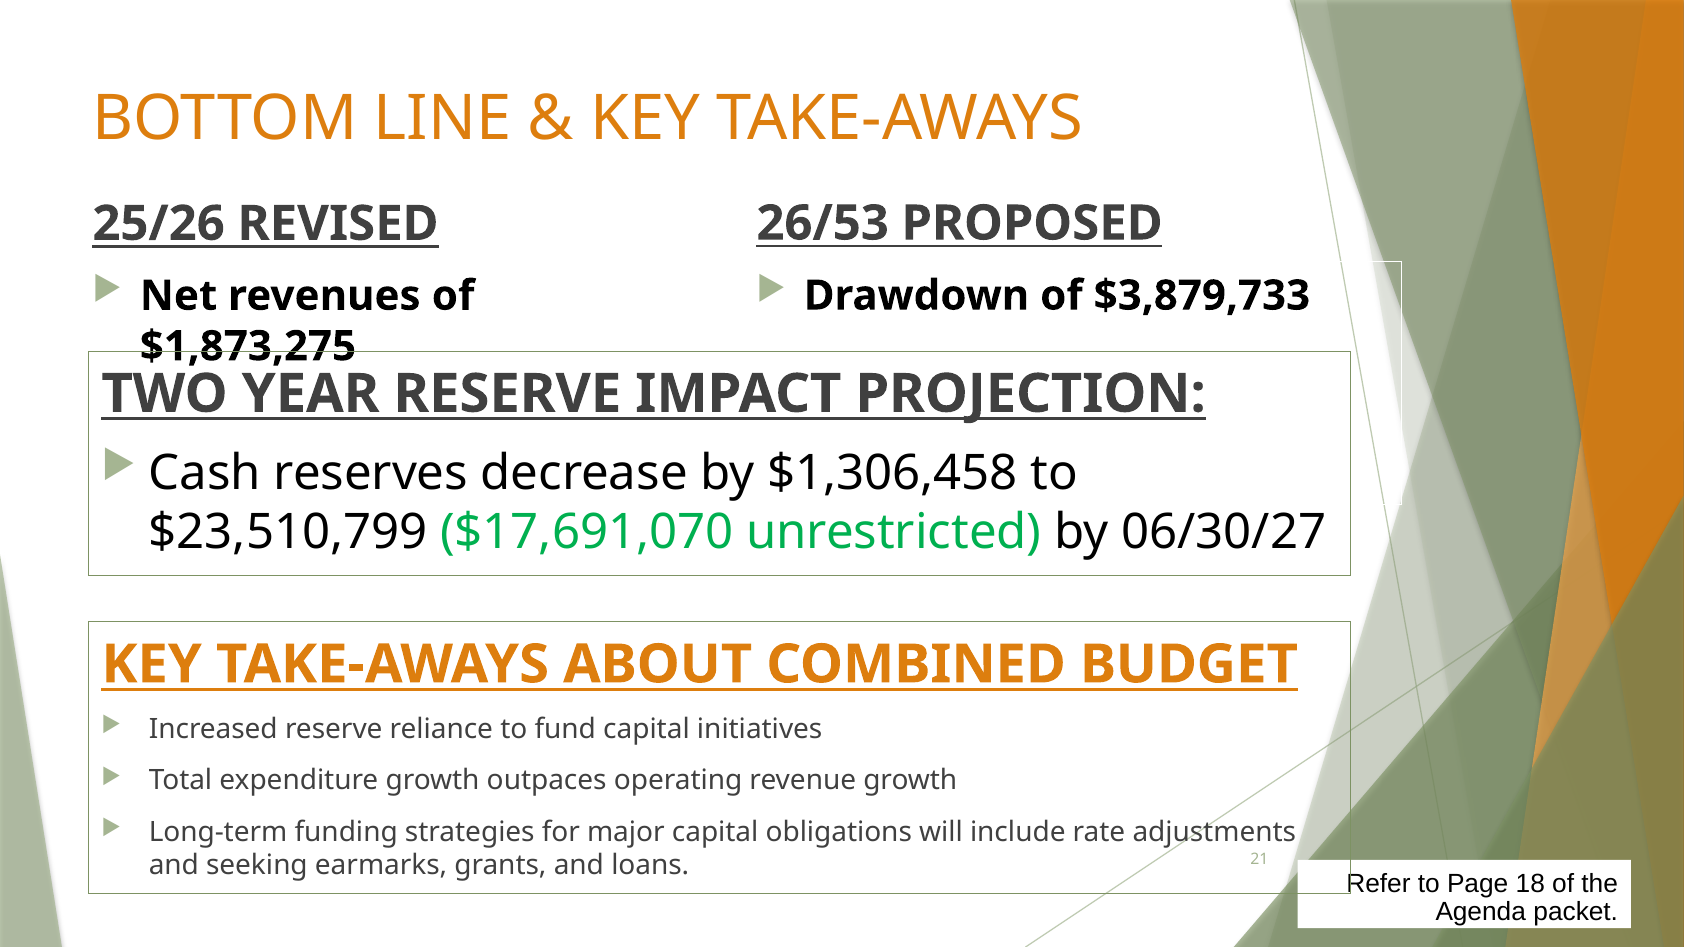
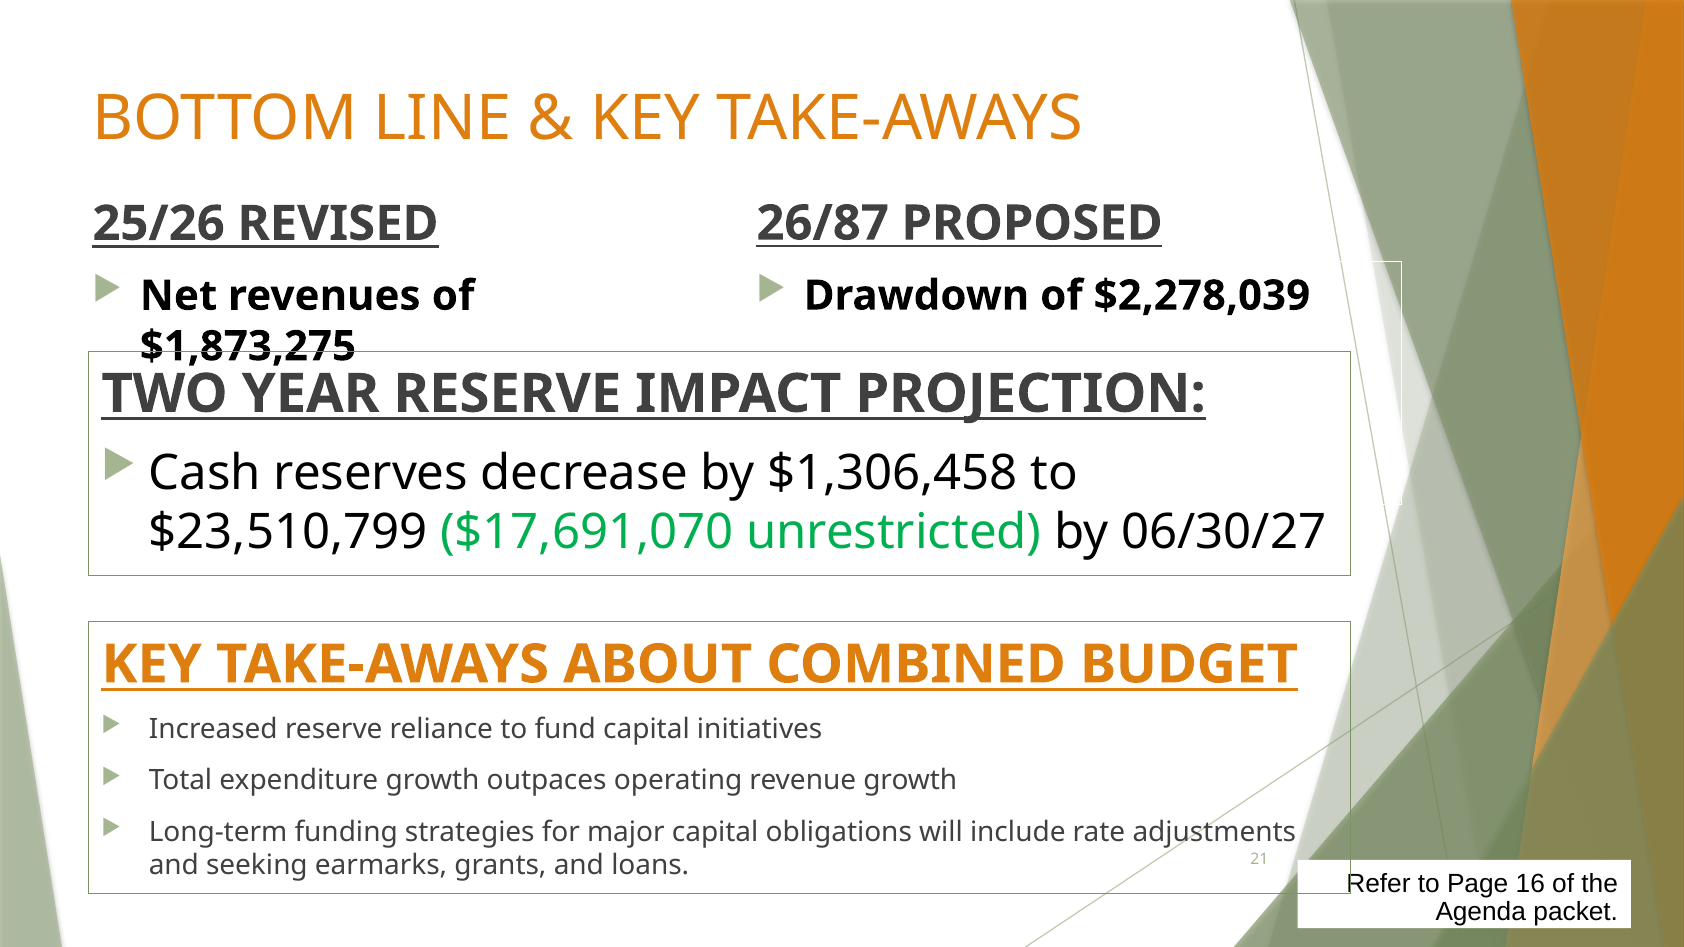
26/53: 26/53 -> 26/87 (823, 223)
$3,879,733: $3,879,733 -> $2,278,039 (1202, 296)
18: 18 -> 16 (1530, 884)
